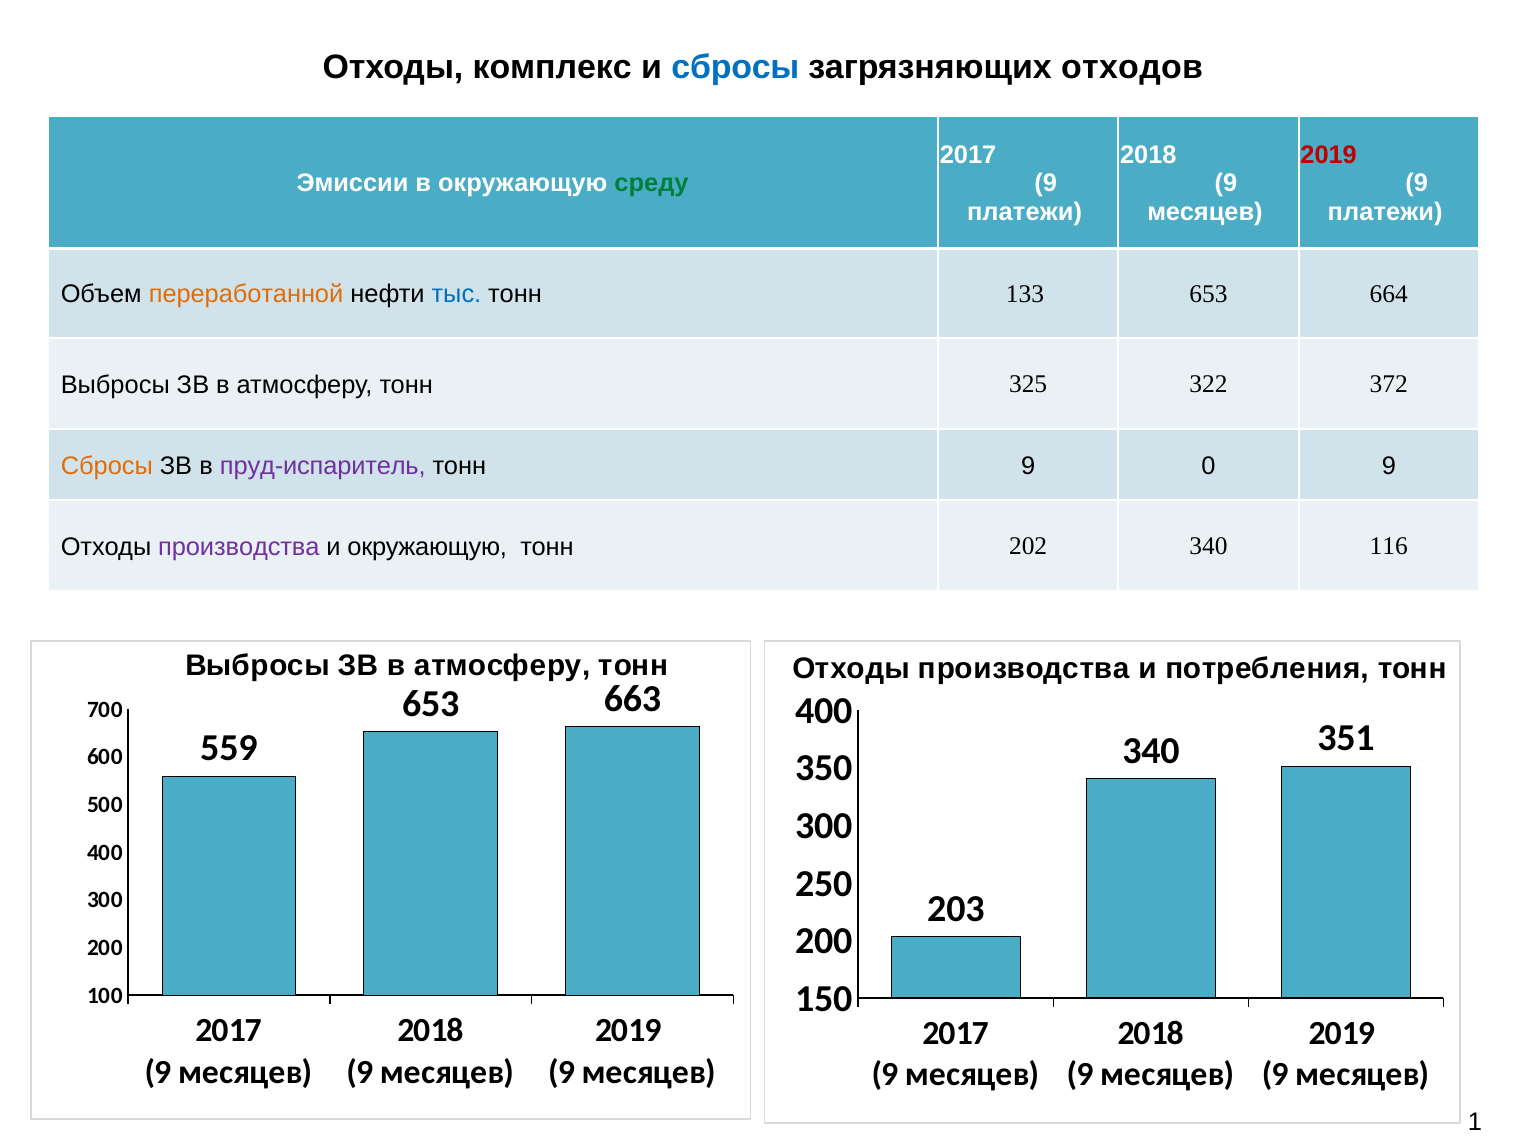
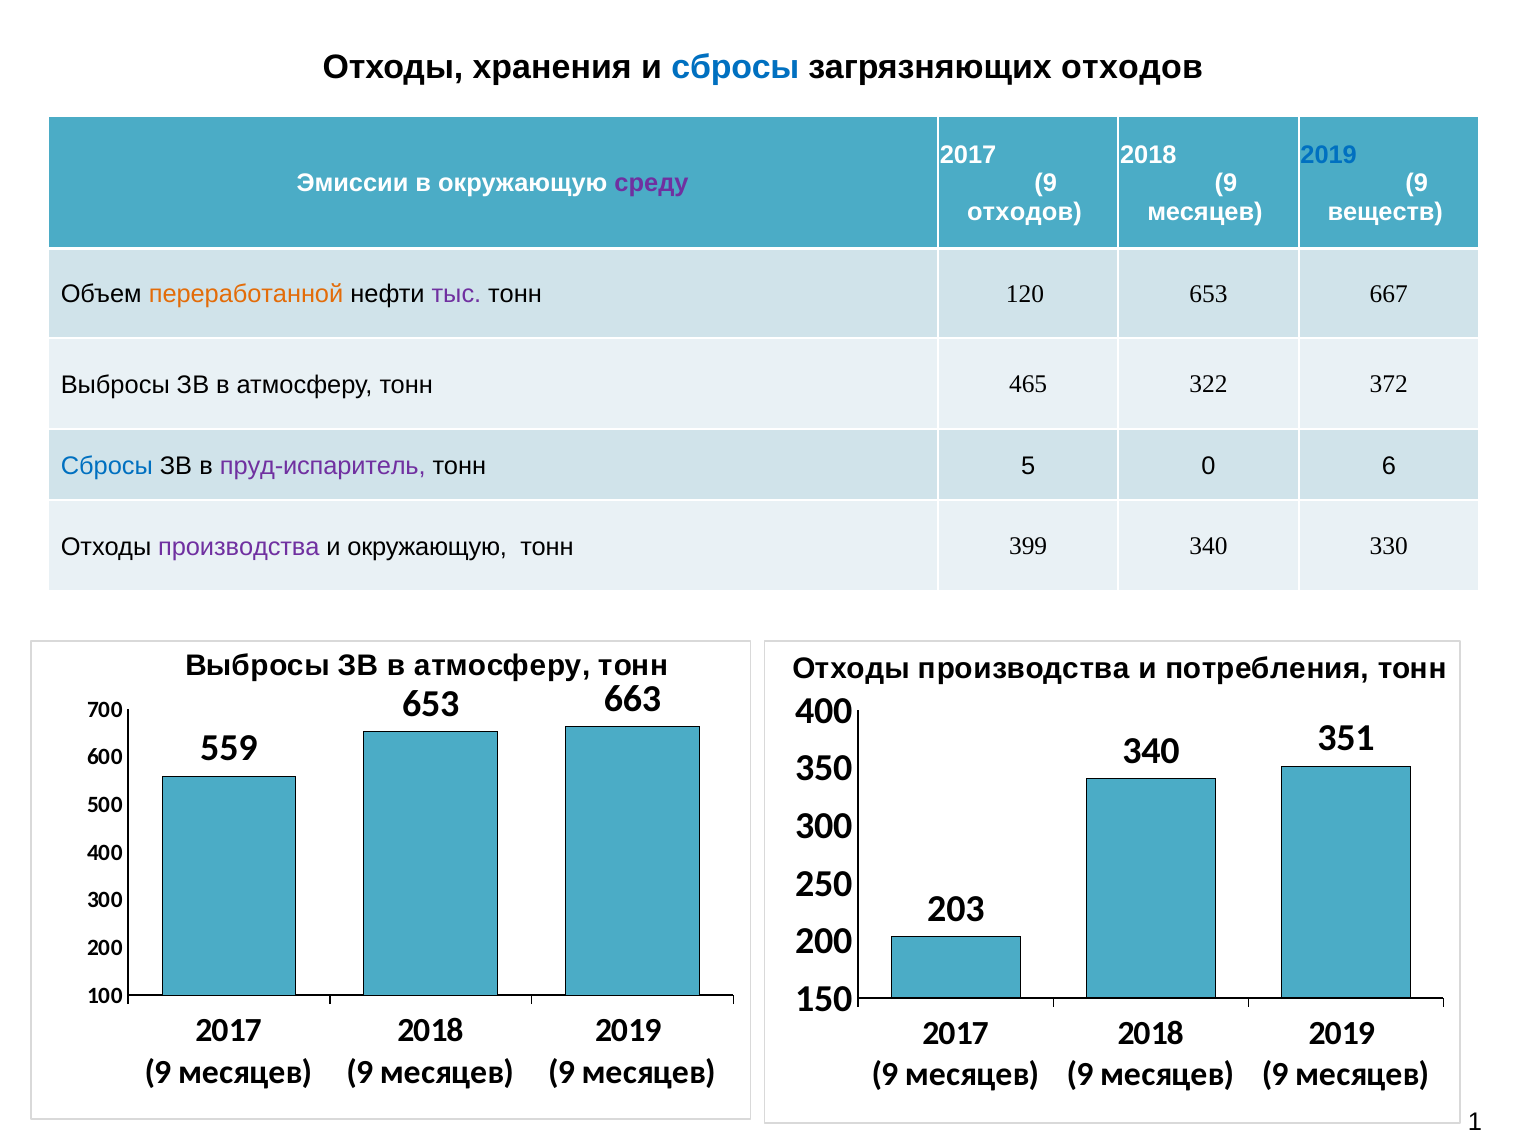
комплекс: комплекс -> хранения (552, 68)
2019 colour: red -> blue (1329, 155)
среду colour: green -> purple (652, 183)
платежи: платежи -> отходов (1024, 212)
платежи: платежи -> веществ (1385, 212)
тыс colour: blue -> purple (456, 295)
133: 133 -> 120 (1025, 294)
664: 664 -> 667 (1389, 294)
325: 325 -> 465 (1028, 384)
Сбросы colour: orange -> blue (107, 466)
тонн 9: 9 -> 5 (1028, 466)
0 9: 9 -> 6 (1389, 466)
202: 202 -> 399 (1028, 546)
116: 116 -> 330 (1389, 546)
